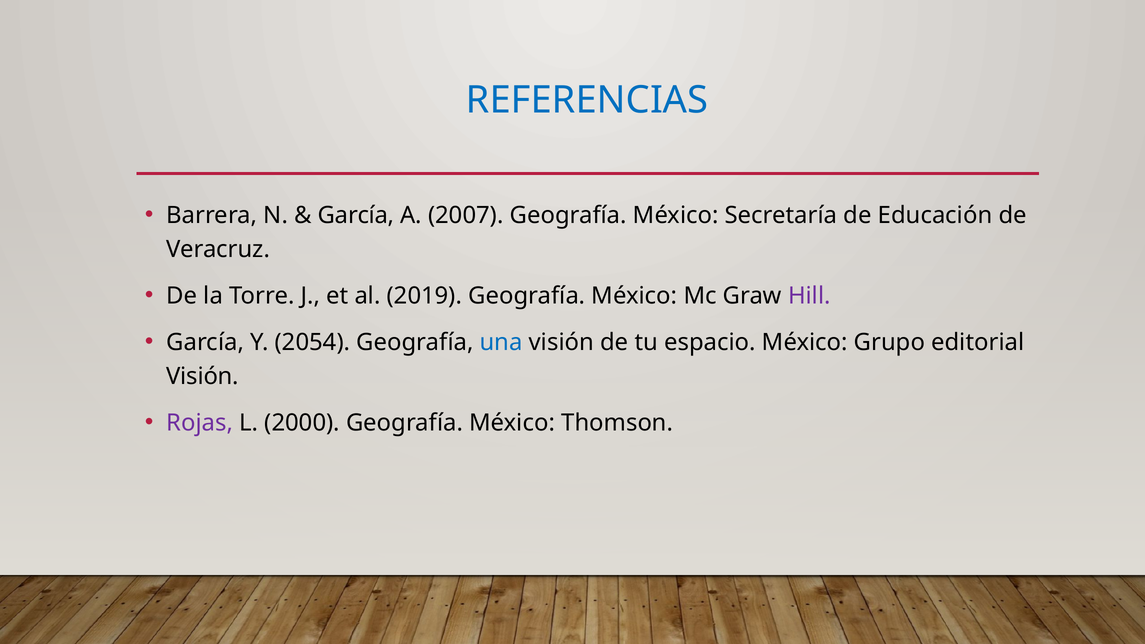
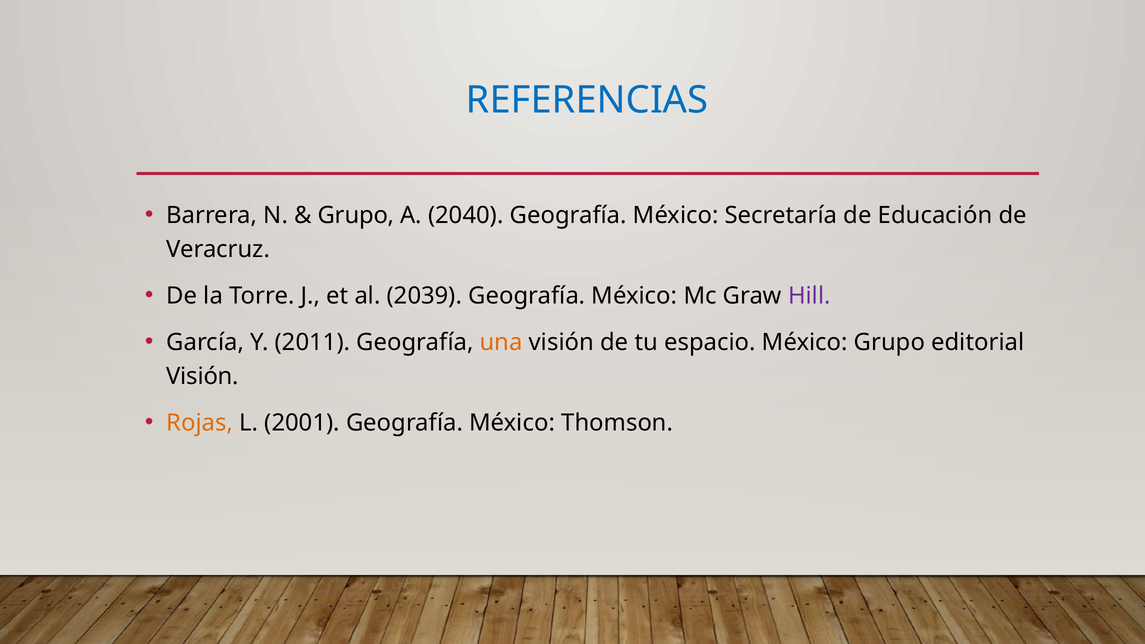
García: García -> Grupo (356, 215)
2007: 2007 -> 2040 (466, 215)
2019: 2019 -> 2039 (424, 296)
2054: 2054 -> 2011 (312, 342)
una colour: blue -> orange (501, 342)
Rojas colour: purple -> orange (200, 423)
2000: 2000 -> 2001 (302, 423)
